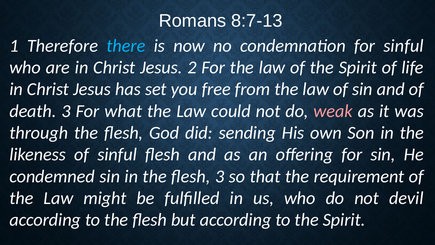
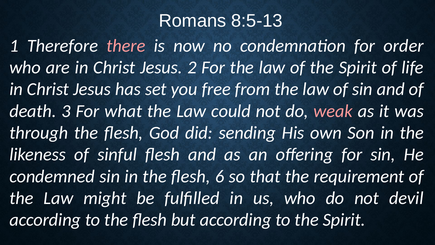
8:7-13: 8:7-13 -> 8:5-13 (257, 21)
there colour: light blue -> pink (126, 46)
for sinful: sinful -> order (404, 46)
flesh 3: 3 -> 6 (220, 176)
